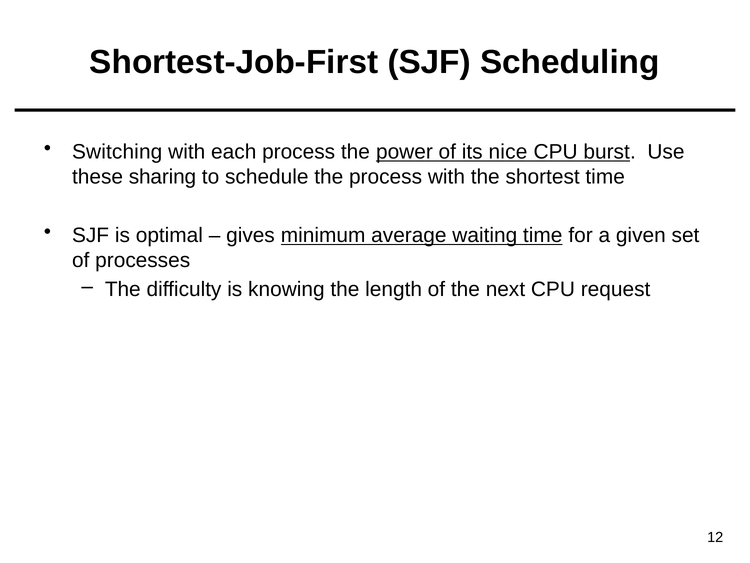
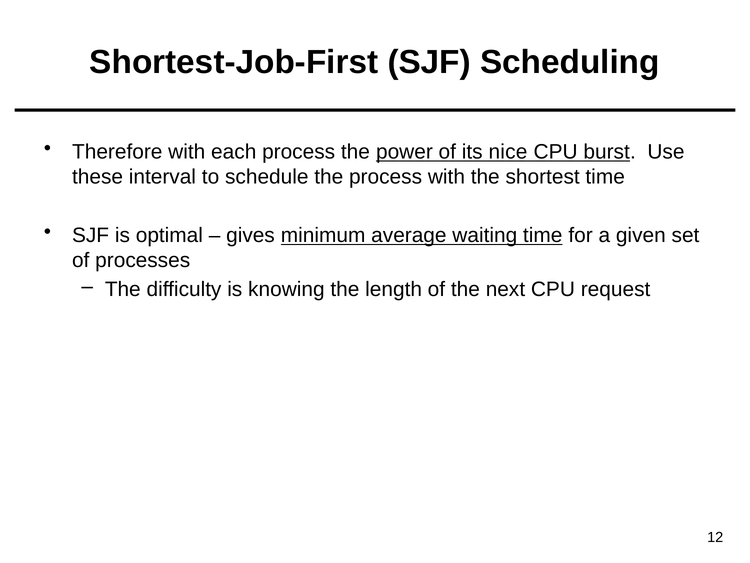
Switching: Switching -> Therefore (117, 152)
sharing: sharing -> interval (162, 177)
